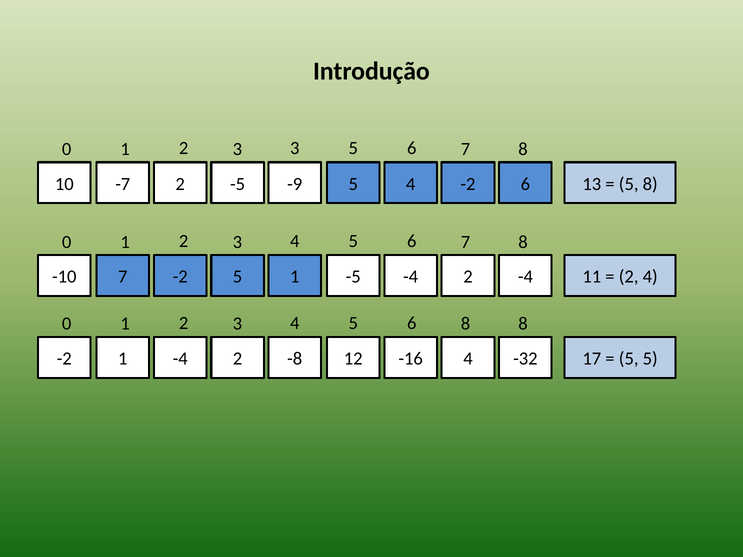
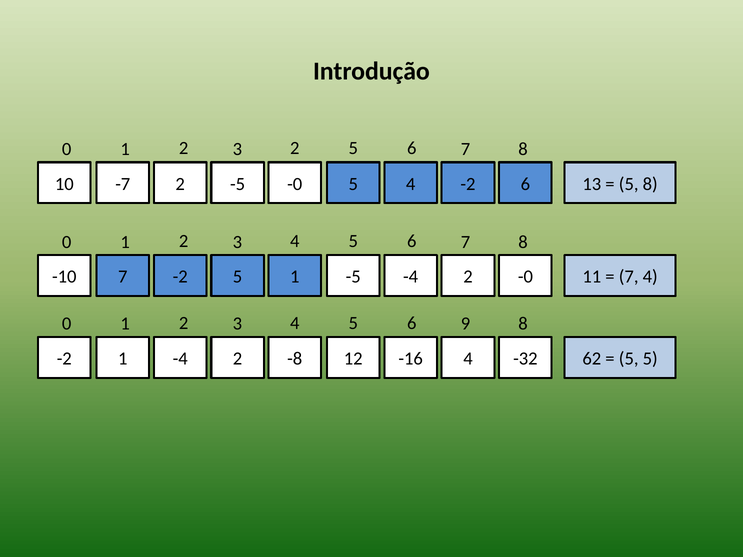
3 3: 3 -> 2 (295, 148)
-5 -9: -9 -> -0 (295, 184)
2 -4: -4 -> -0 (525, 277)
2: 2 -> 7 (629, 277)
6 8: 8 -> 9 (466, 324)
17: 17 -> 62 (592, 359)
